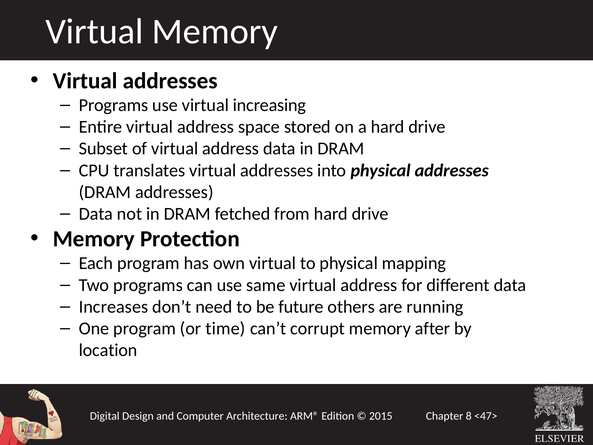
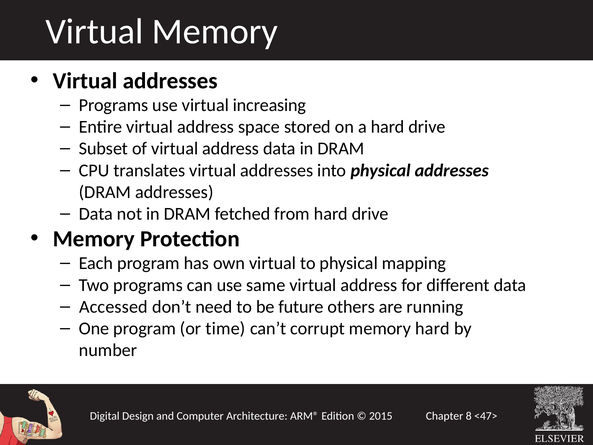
Increases: Increases -> Accessed (113, 307)
memory after: after -> hard (432, 328)
location: location -> number (108, 350)
